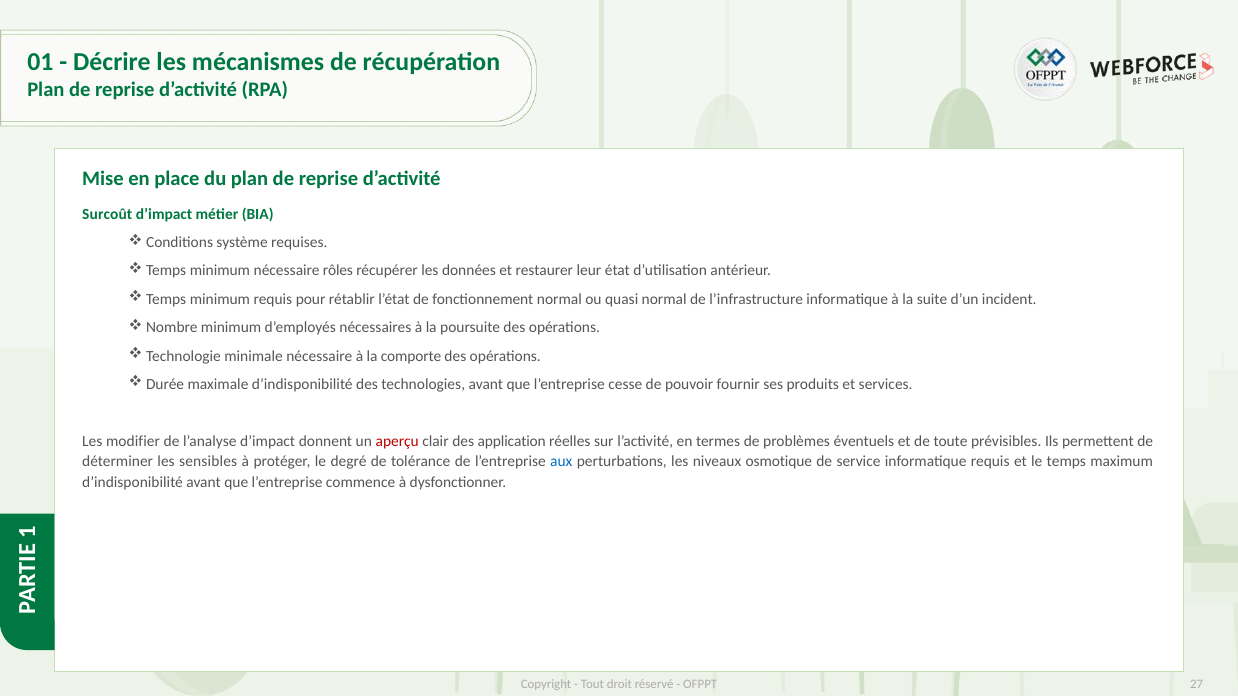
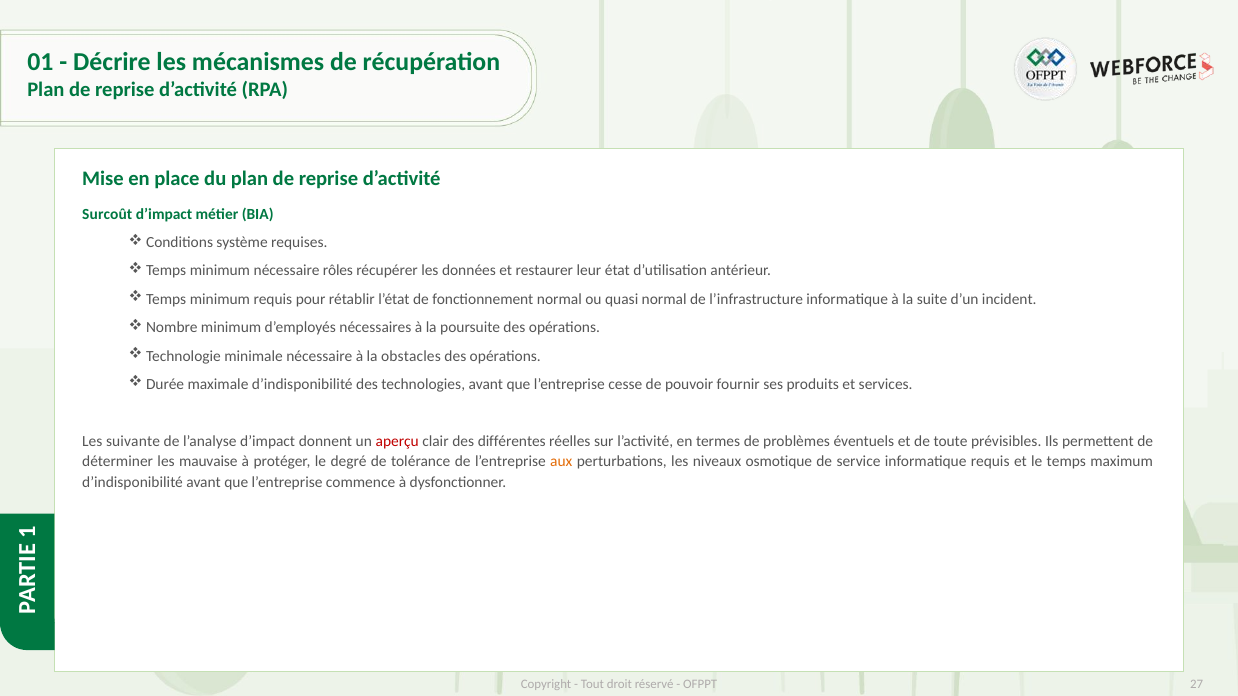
comporte: comporte -> obstacles (411, 356)
modifier: modifier -> suivante (133, 441)
application: application -> différentes (512, 441)
sensibles: sensibles -> mauvaise (208, 462)
aux colour: blue -> orange (561, 462)
